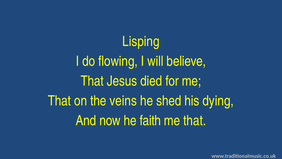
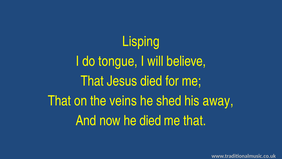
flowing: flowing -> tongue (118, 61)
dying: dying -> away (218, 101)
he faith: faith -> died (150, 120)
